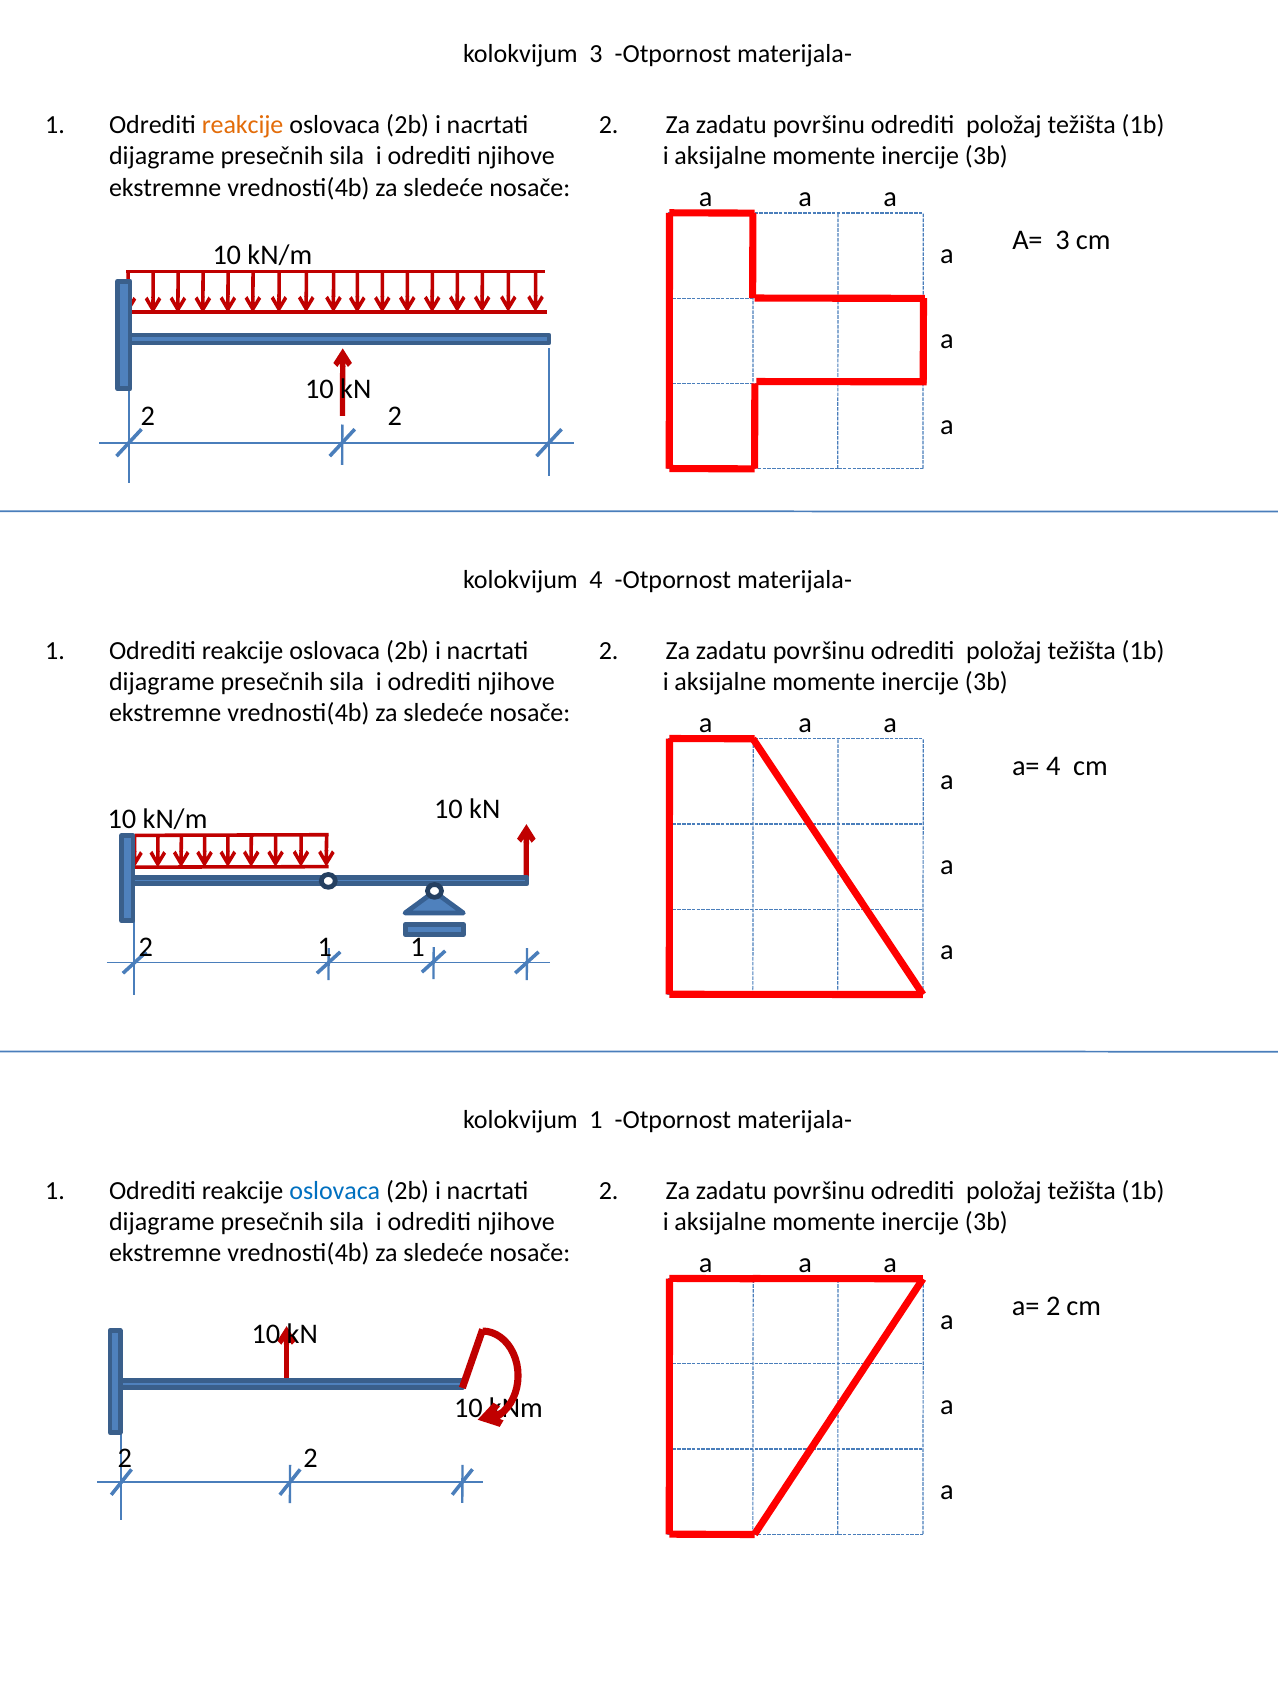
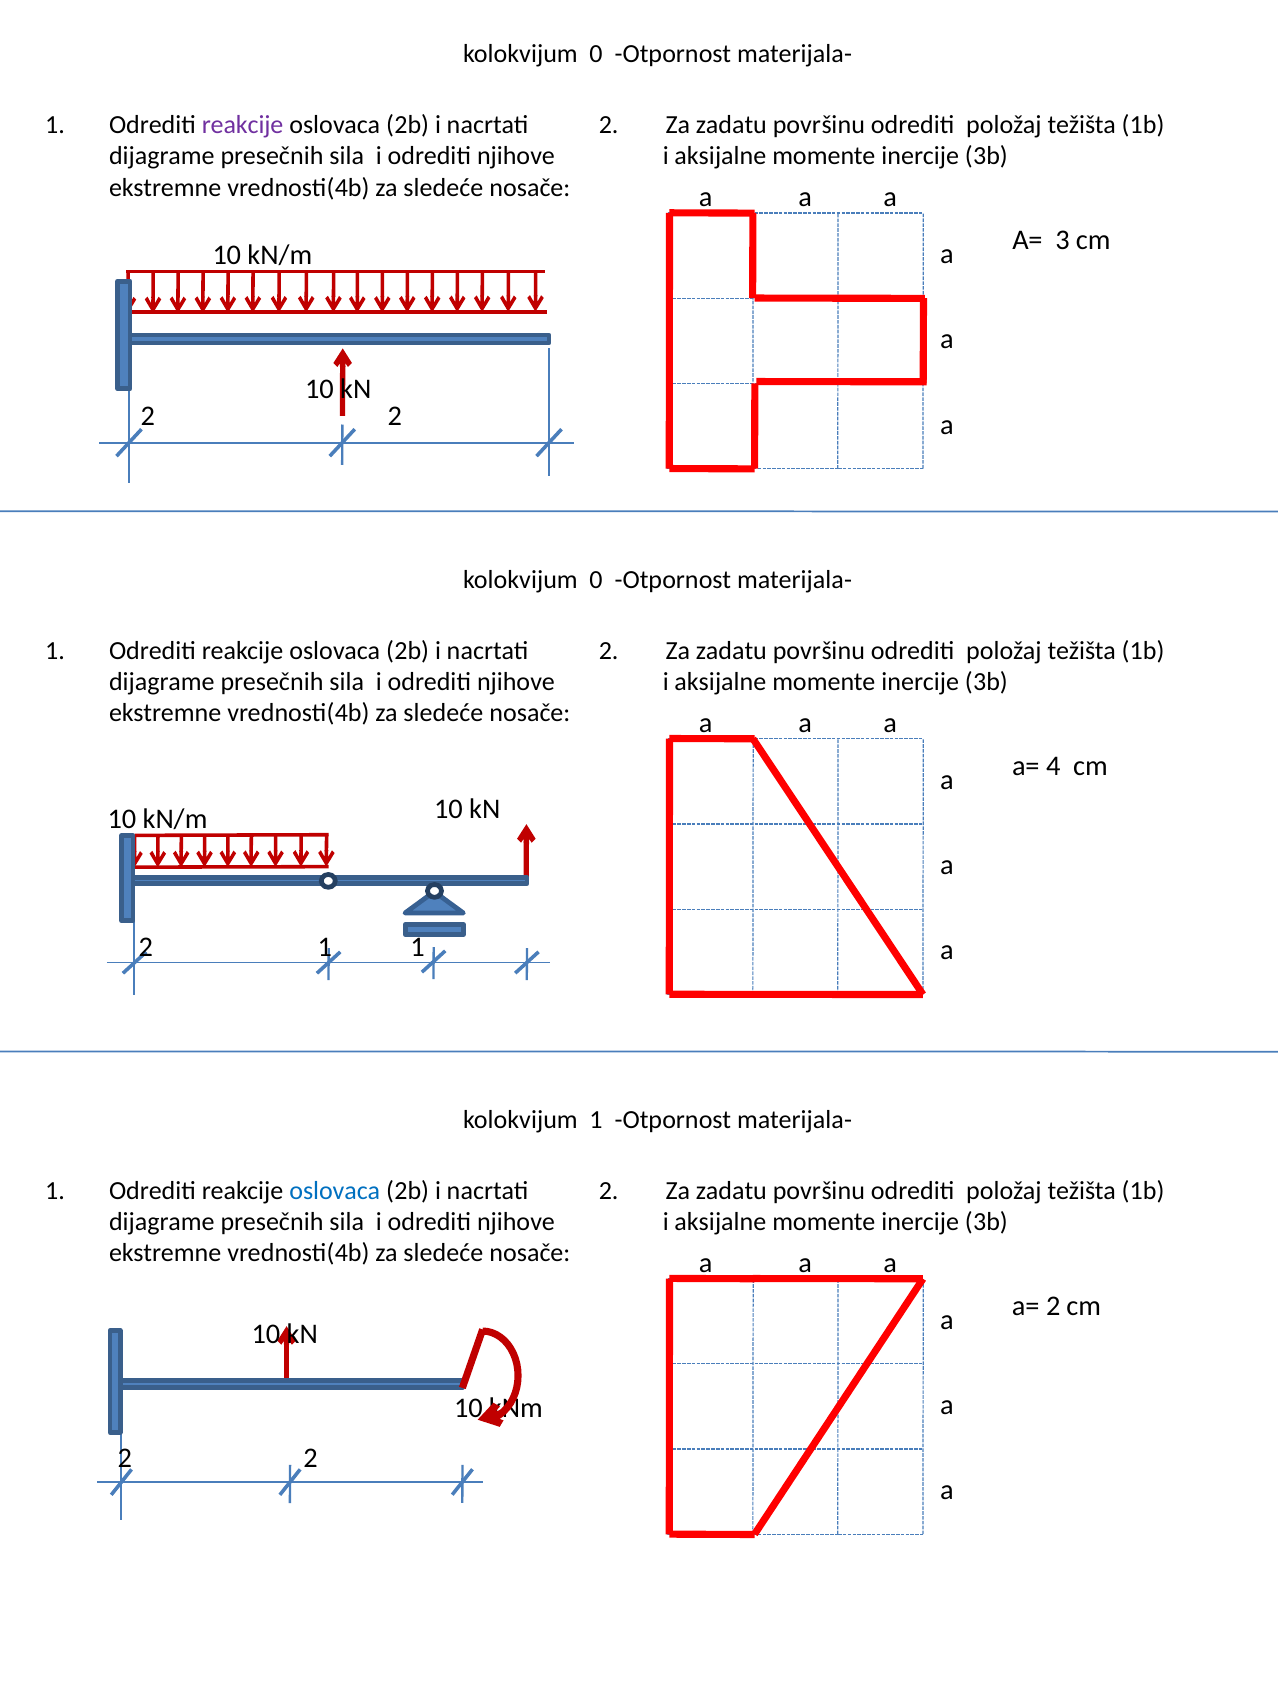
3: 3 -> 0 (596, 54)
reakcije colour: orange -> purple (243, 125)
4: 4 -> 0 (596, 579)
